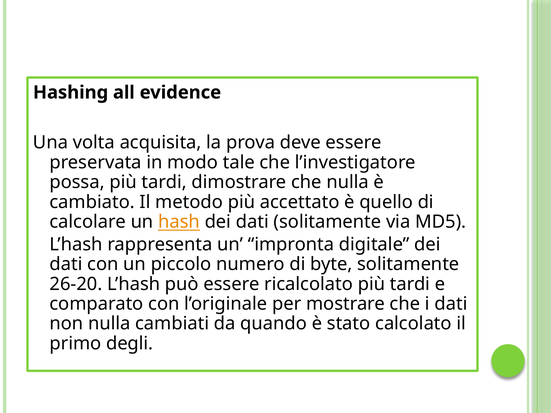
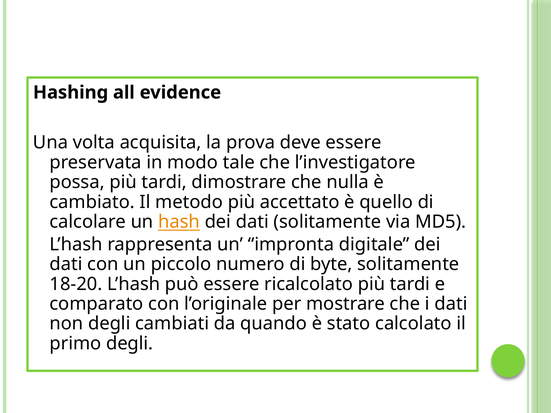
26-20: 26-20 -> 18-20 (76, 284)
non nulla: nulla -> degli (109, 324)
